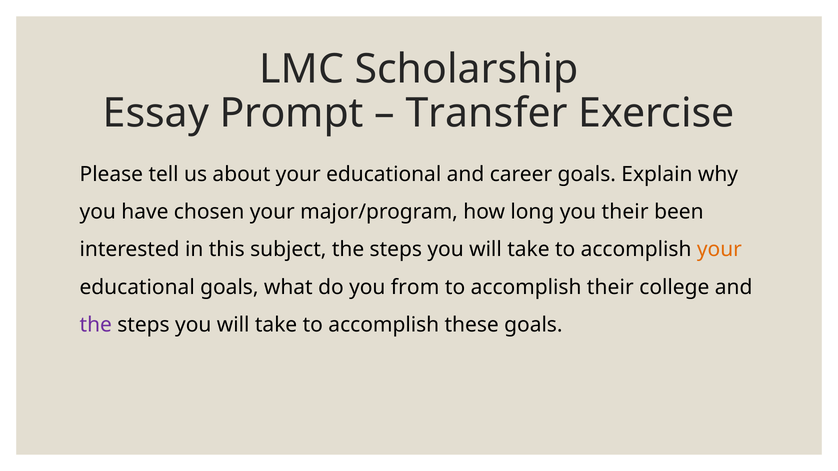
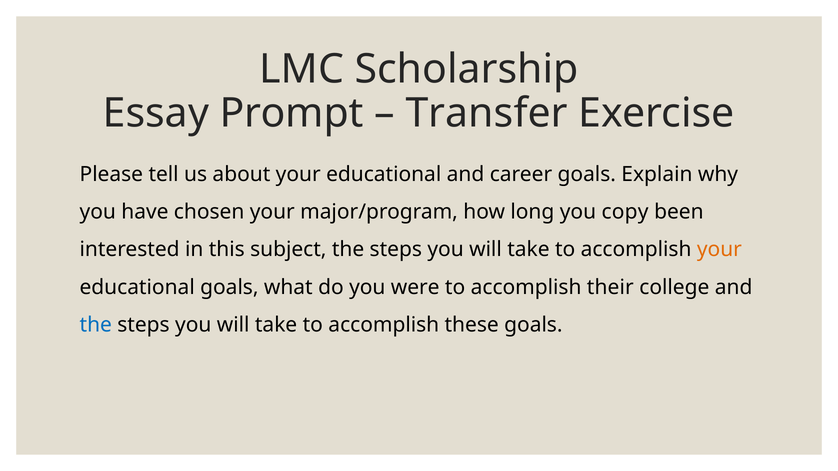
you their: their -> copy (625, 212)
from: from -> were (415, 287)
the colour: purple -> blue (96, 325)
